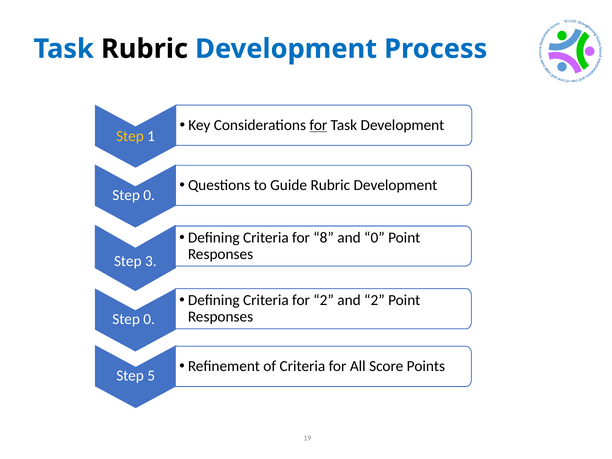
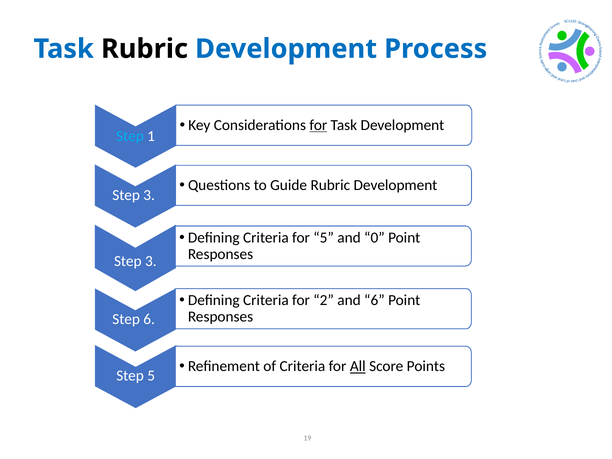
Step colour: yellow -> light blue (130, 136)
0: 0 -> 3 (149, 195)
for 8: 8 -> 5 (324, 238)
and 2: 2 -> 6 (374, 300)
0: 0 -> 6 (149, 319)
All underline: none -> present (358, 366)
